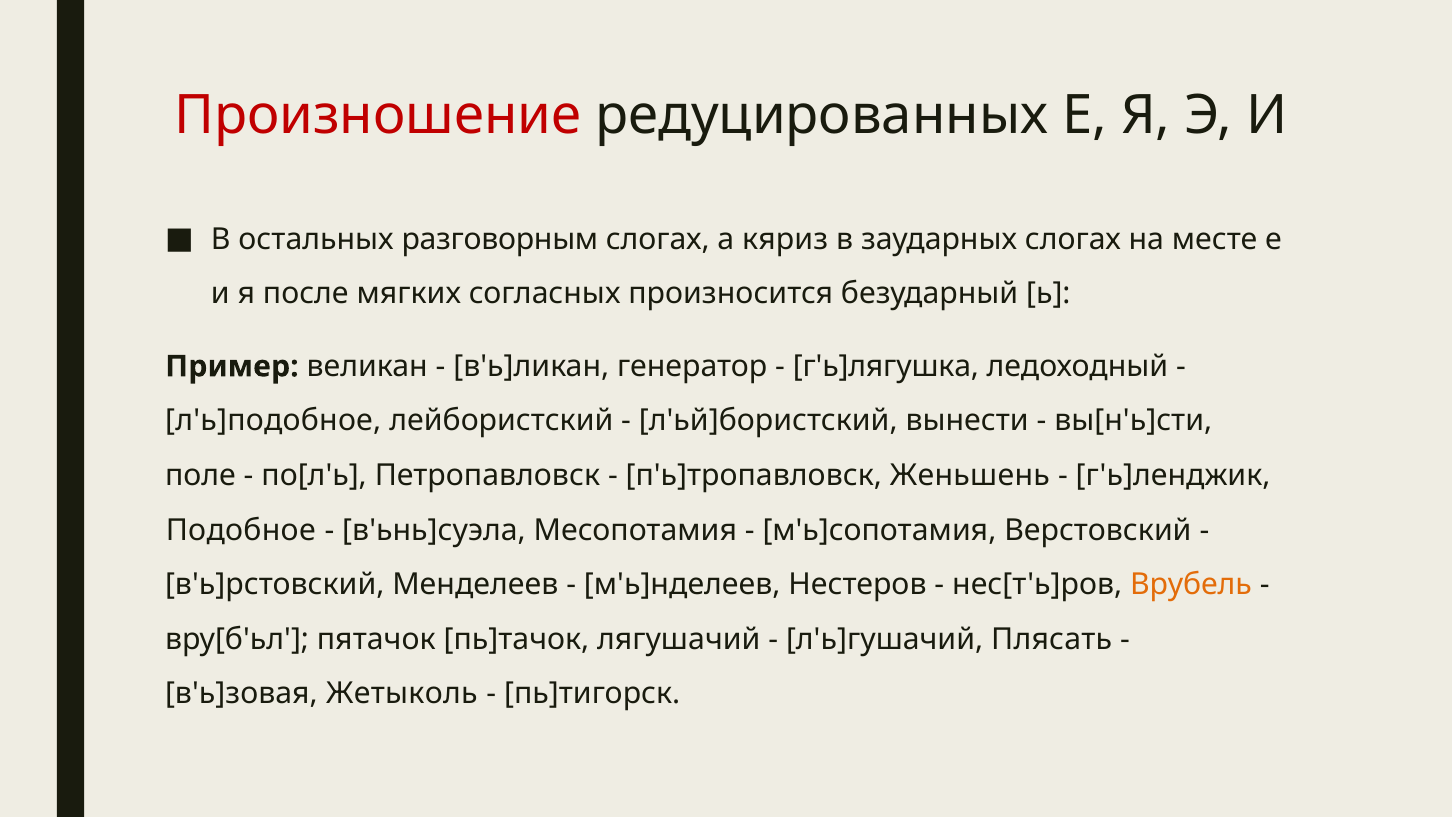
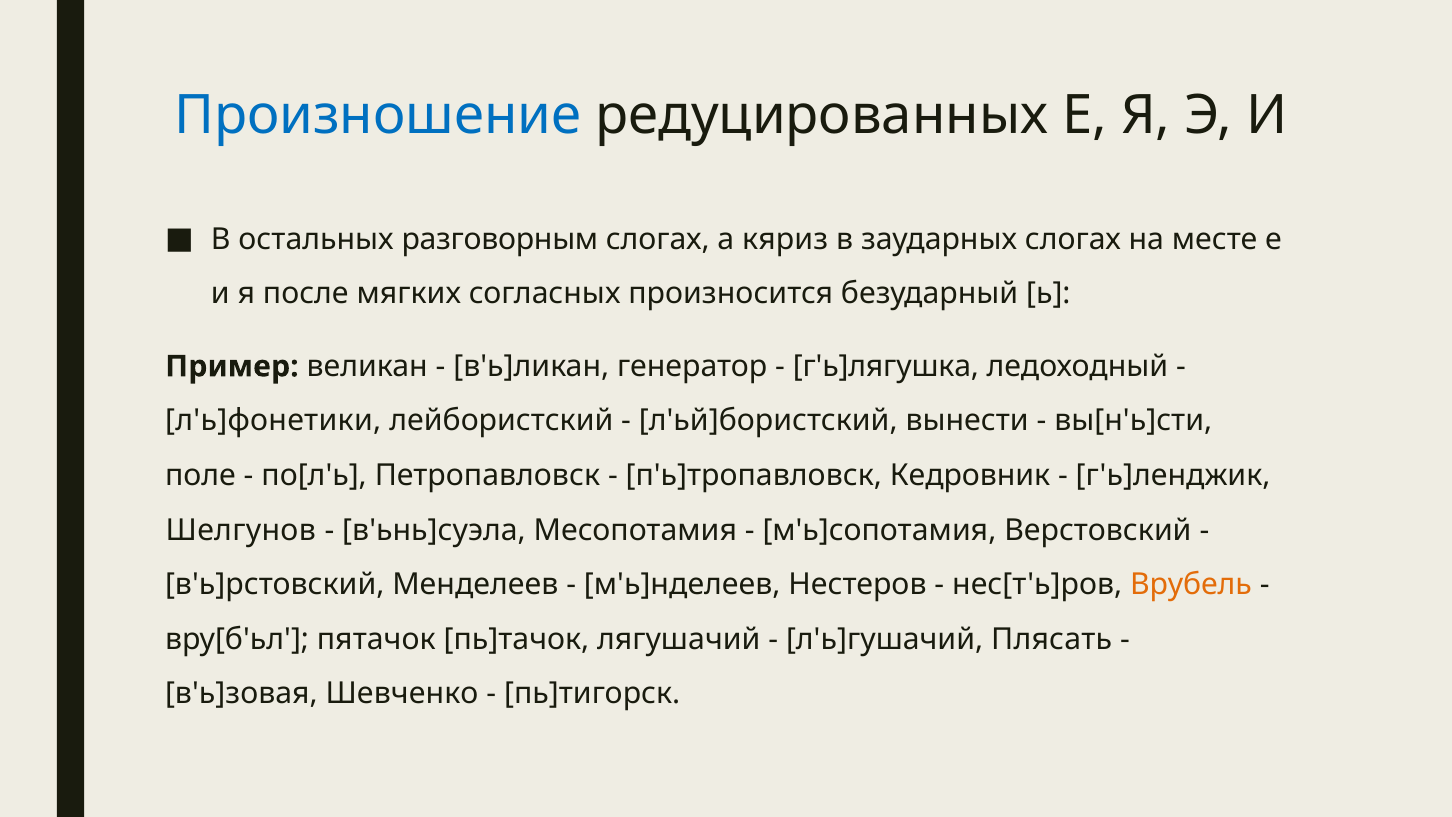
Произношение colour: red -> blue (378, 116)
л'ь]подобное: л'ь]подобное -> л'ь]фонетики (273, 421)
Женьшень: Женьшень -> Кедровник (970, 475)
Подобное: Подобное -> Шелгунов (241, 530)
Жетыколь: Жетыколь -> Шевченко (402, 694)
